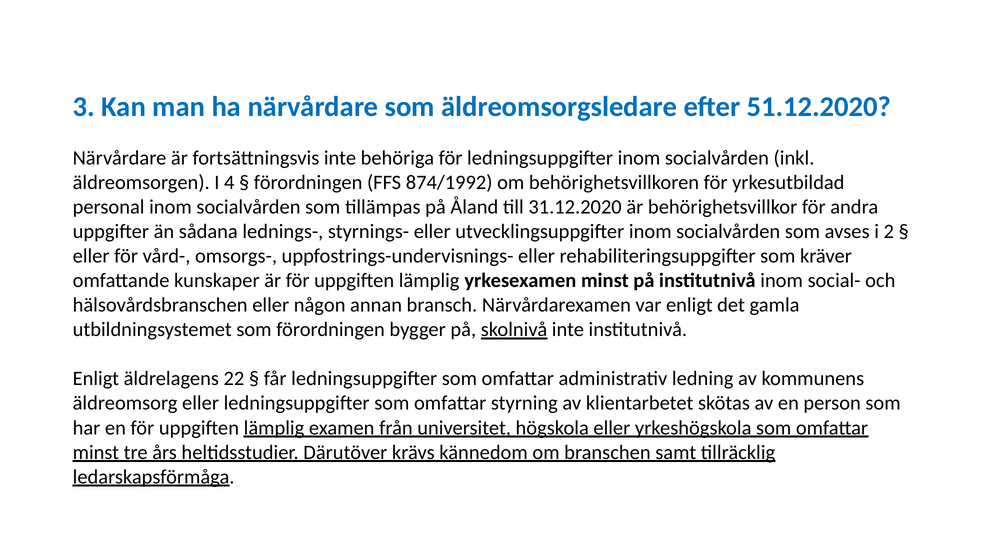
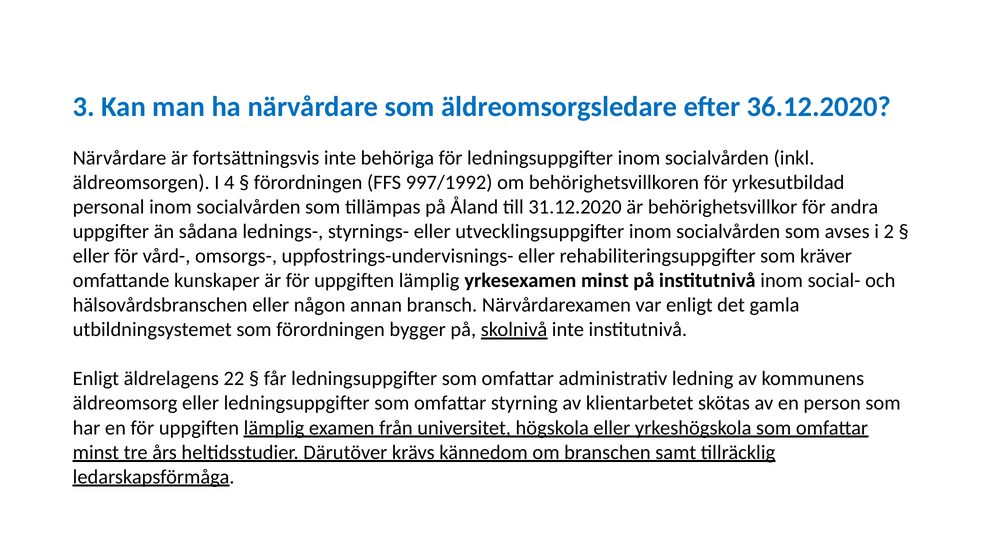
51.12.2020: 51.12.2020 -> 36.12.2020 (819, 107)
874/1992: 874/1992 -> 997/1992 (449, 182)
